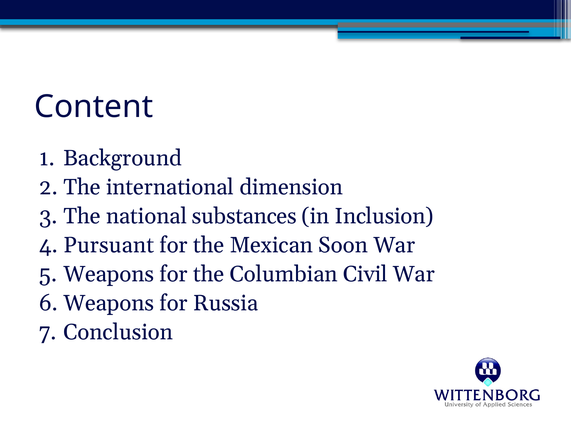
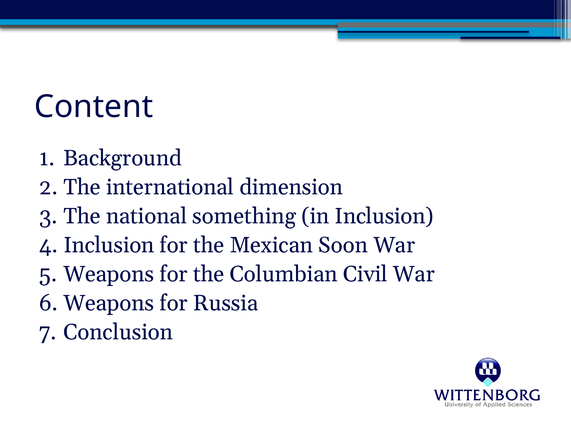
substances: substances -> something (244, 216)
Pursuant: Pursuant -> Inclusion (109, 245)
